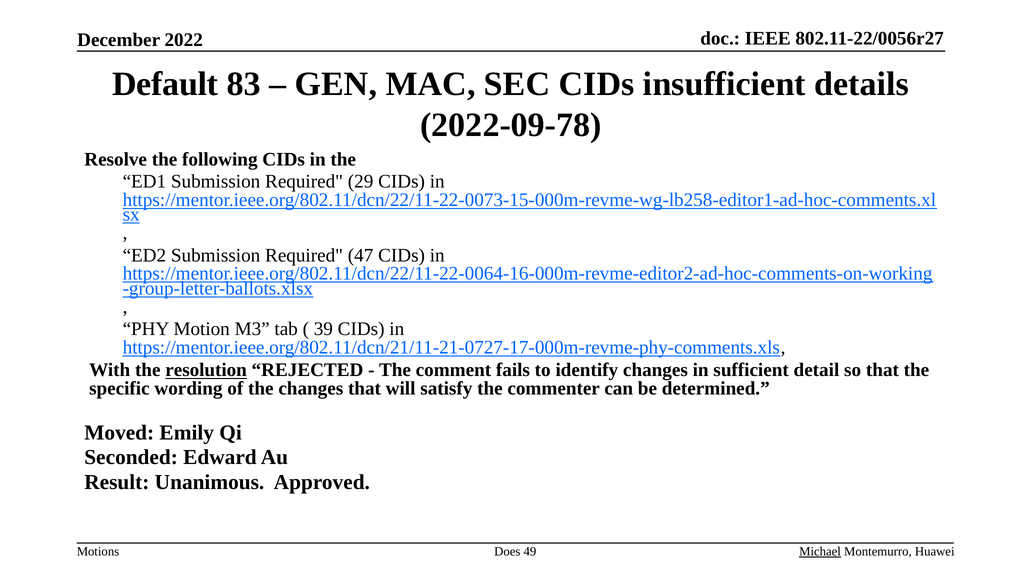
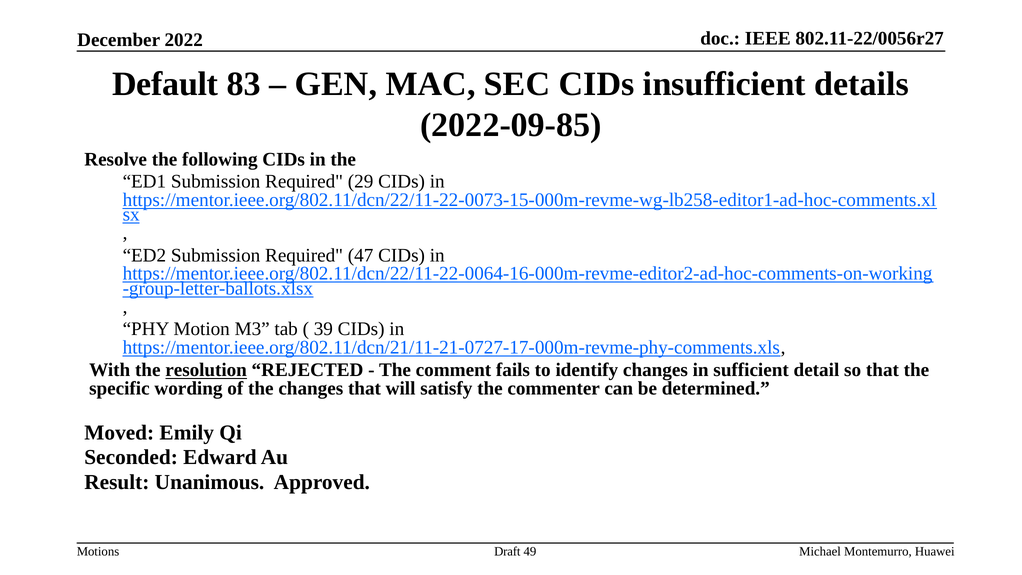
2022-09-78: 2022-09-78 -> 2022-09-85 (511, 125)
Does: Does -> Draft (507, 551)
Michael underline: present -> none (820, 551)
